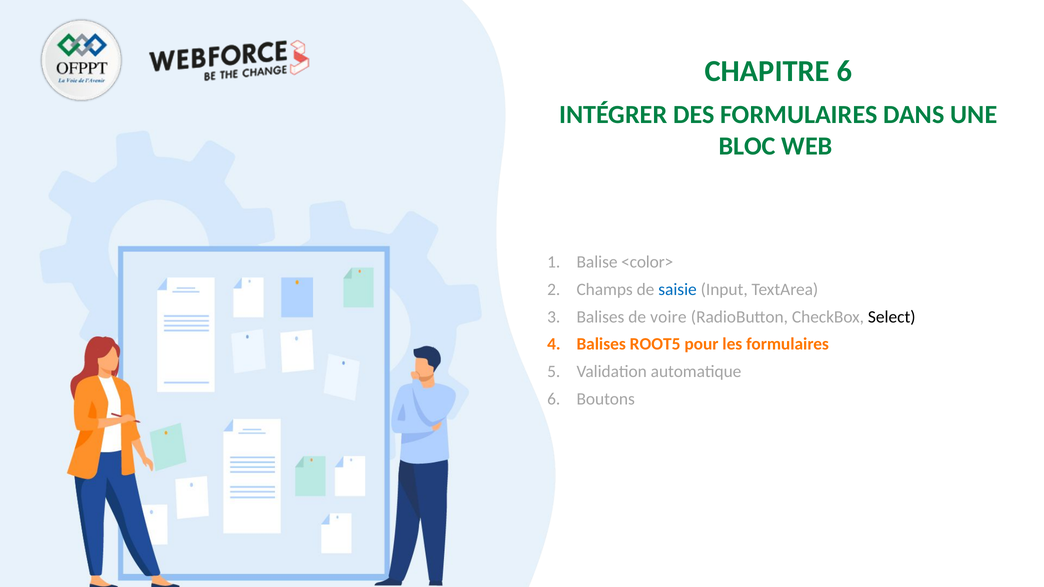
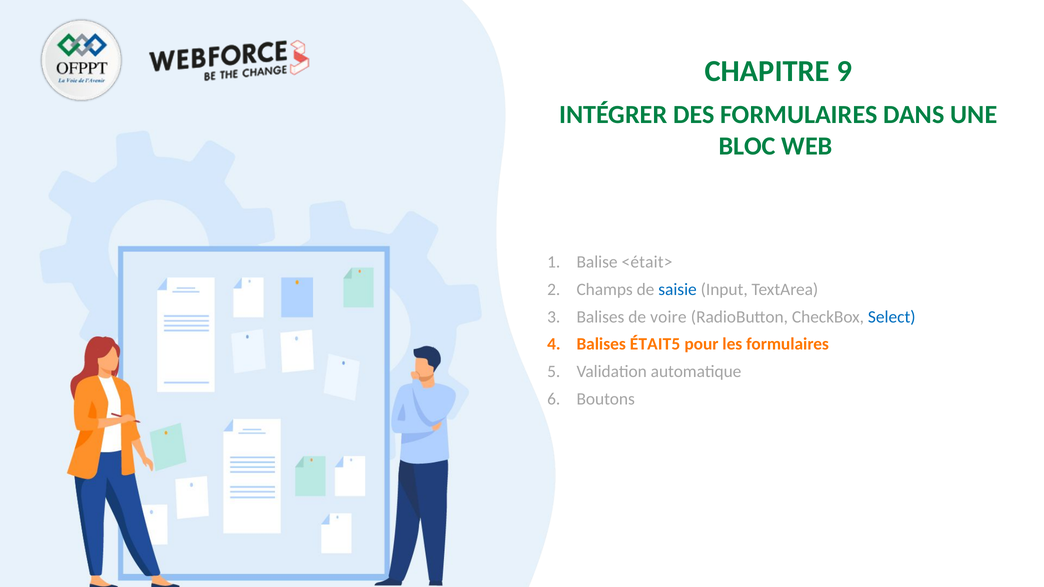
CHAPITRE 6: 6 -> 9 (844, 71)
<color>: <color> -> <était> (647, 262)
Select colour: black -> blue (892, 317)
ROOT5: ROOT5 -> ÉTAIT5 (655, 344)
